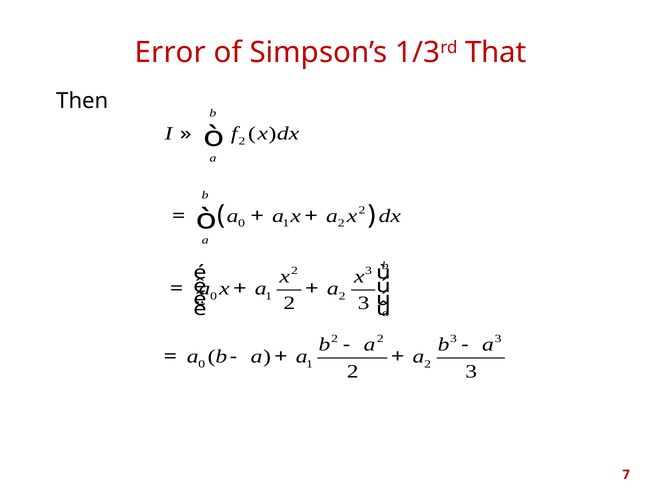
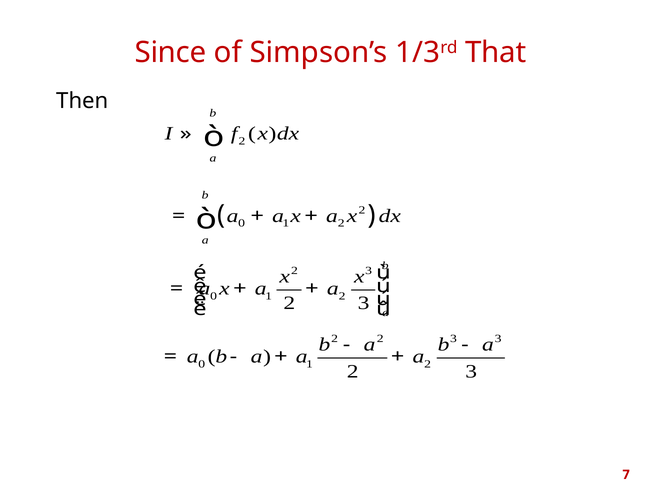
Error: Error -> Since (171, 52)
